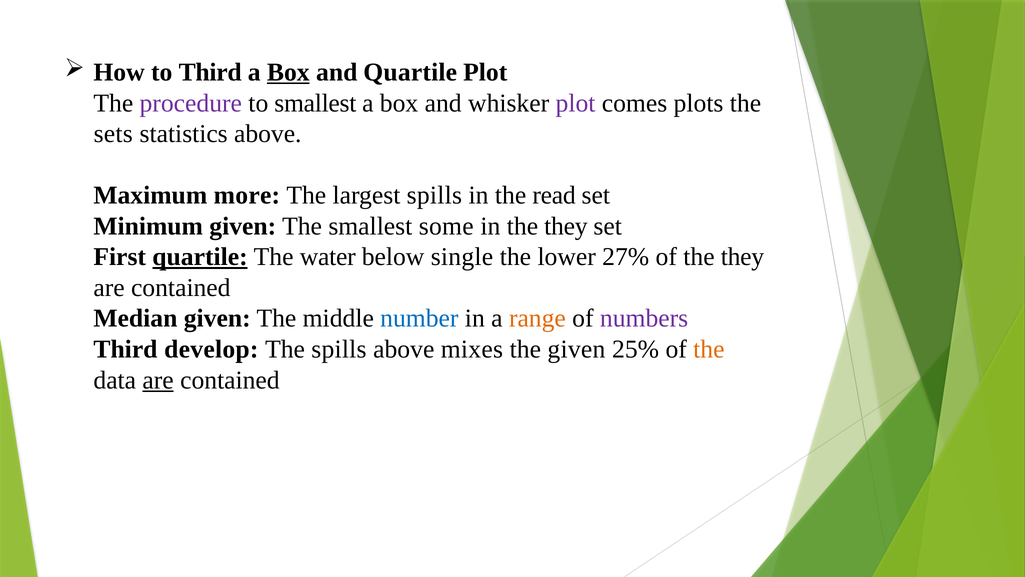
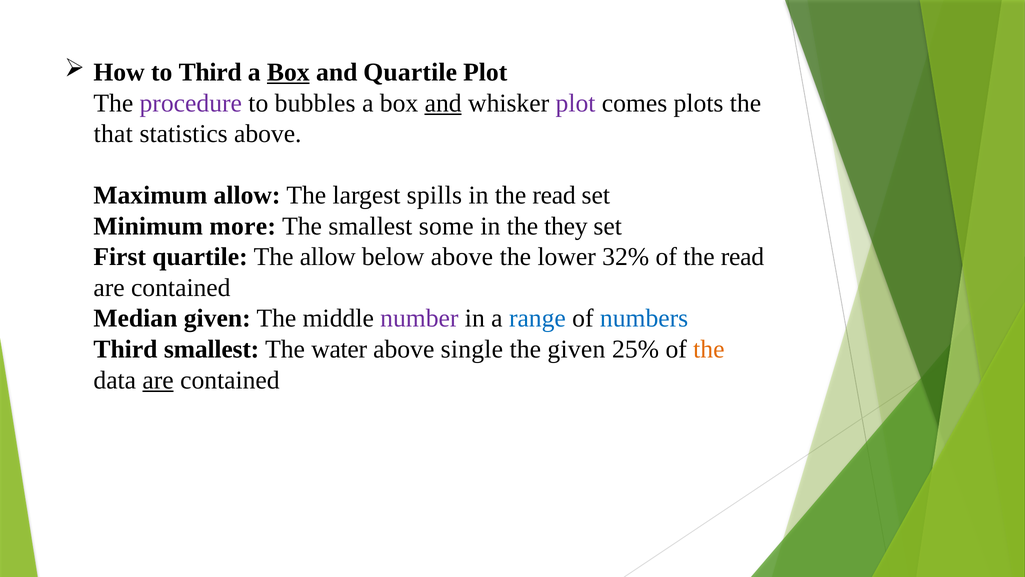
to smallest: smallest -> bubbles (315, 103)
and underline: none -> present (443, 103)
sets: sets -> that (113, 134)
Maximum more: more -> allow (247, 195)
Minimum given: given -> more (243, 226)
quartile underline: present -> none (200, 257)
The water: water -> allow (328, 257)
below single: single -> above (462, 257)
27%: 27% -> 32% (626, 257)
of the they: they -> read (742, 257)
number colour: blue -> purple (419, 318)
range colour: orange -> blue (537, 318)
numbers colour: purple -> blue (644, 318)
Third develop: develop -> smallest (212, 349)
The spills: spills -> water (339, 349)
mixes: mixes -> single (472, 349)
